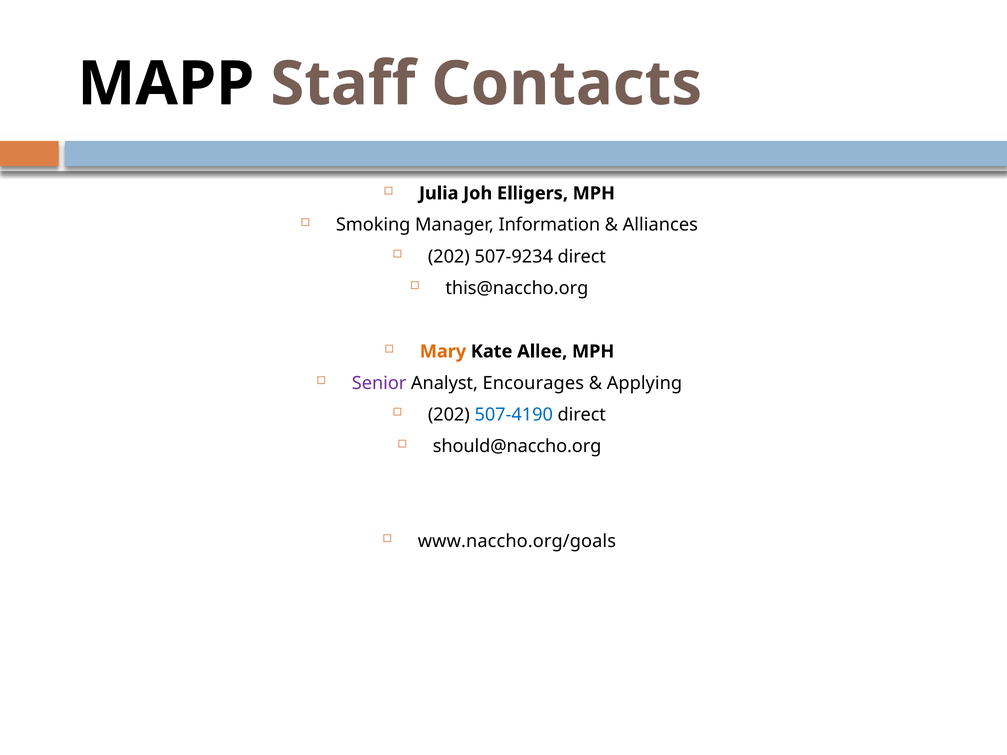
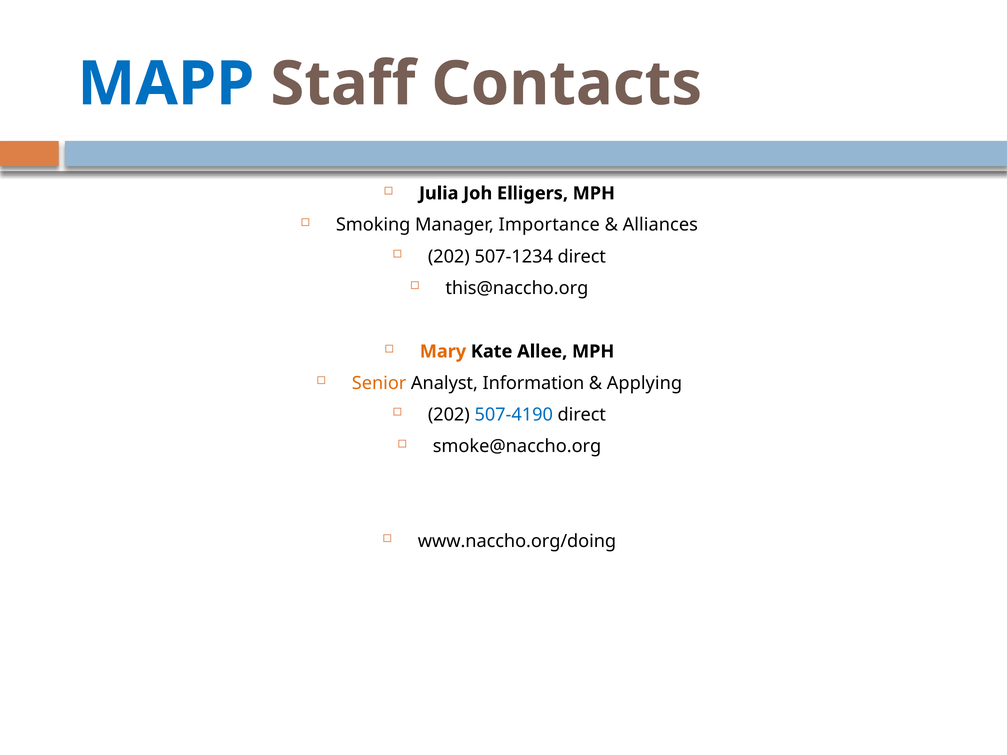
MAPP colour: black -> blue (166, 84)
Information: Information -> Importance (549, 225)
507-9234: 507-9234 -> 507-1234 (514, 257)
Senior colour: purple -> orange (379, 383)
Encourages: Encourages -> Information (533, 383)
should@naccho.org: should@naccho.org -> smoke@naccho.org (517, 446)
www.naccho.org/goals: www.naccho.org/goals -> www.naccho.org/doing (517, 541)
